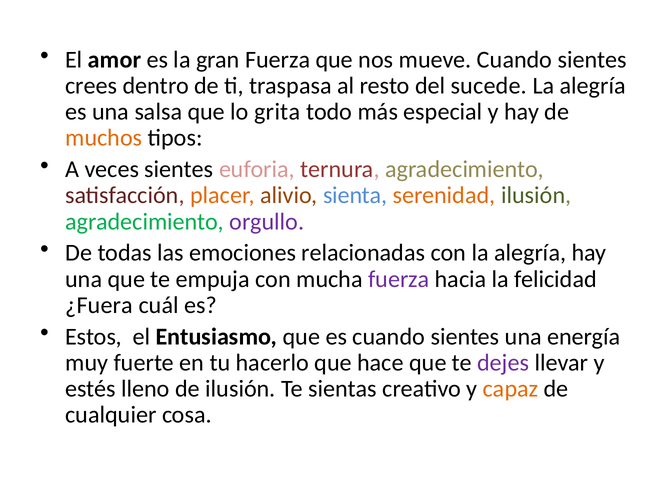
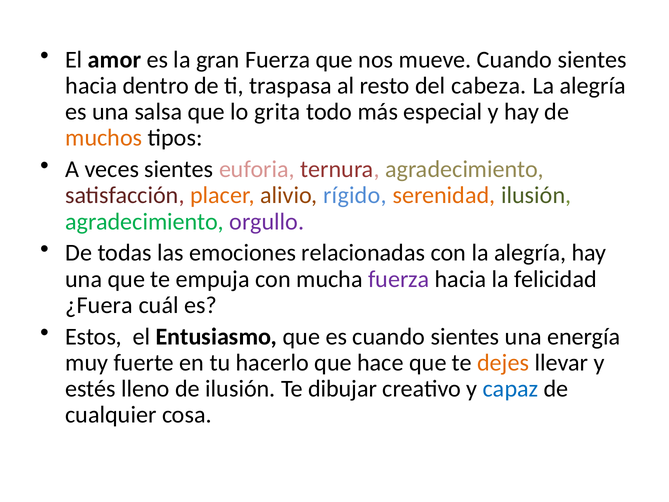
crees: crees -> hacia (91, 86)
sucede: sucede -> cabeza (489, 86)
sienta: sienta -> rígido (355, 195)
dejes colour: purple -> orange (503, 363)
sientas: sientas -> dibujar (343, 389)
capaz colour: orange -> blue (511, 389)
